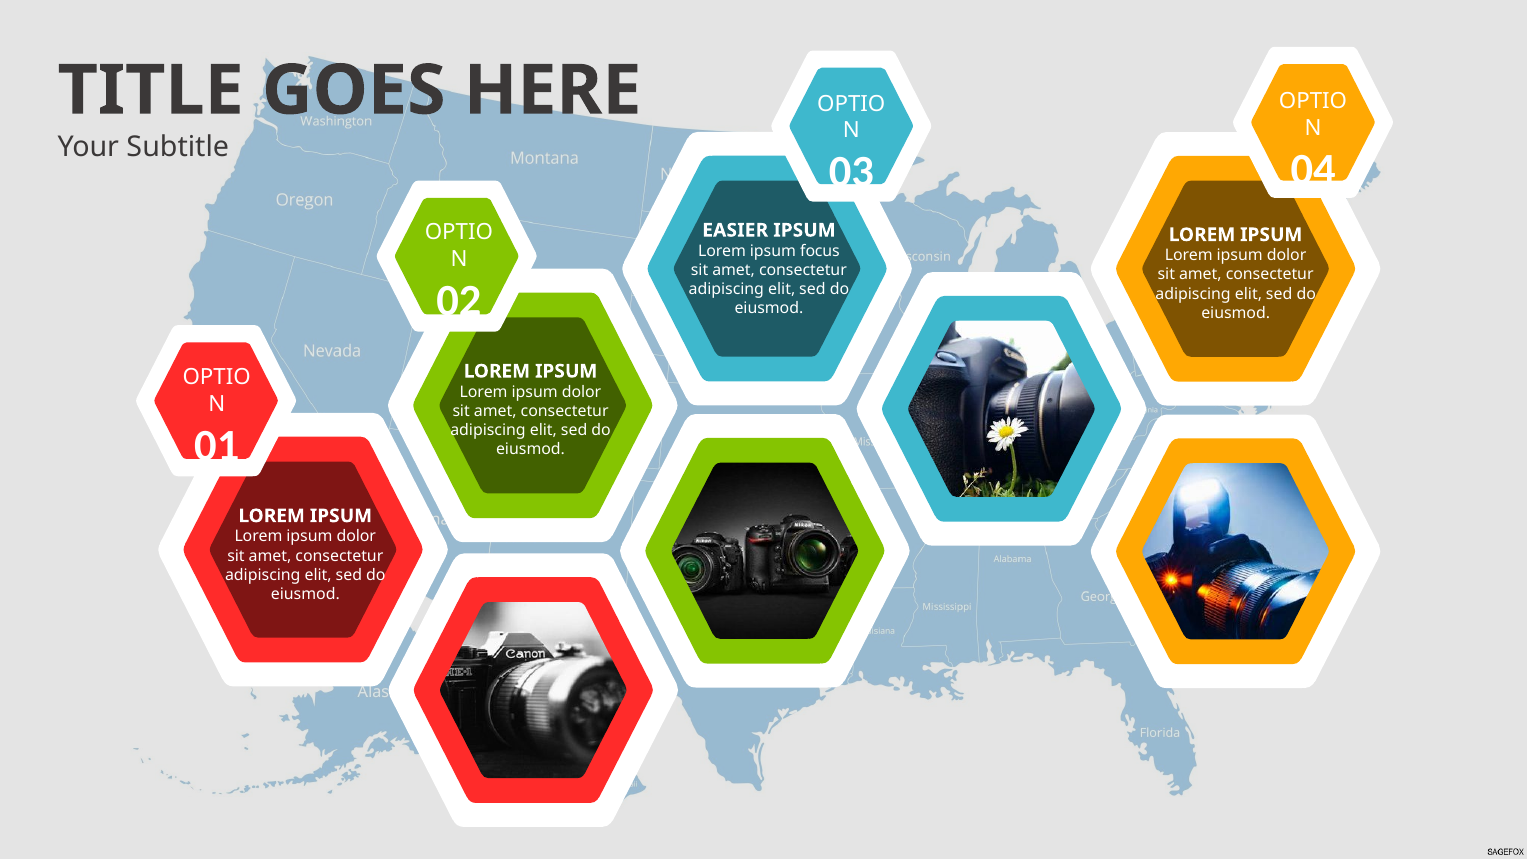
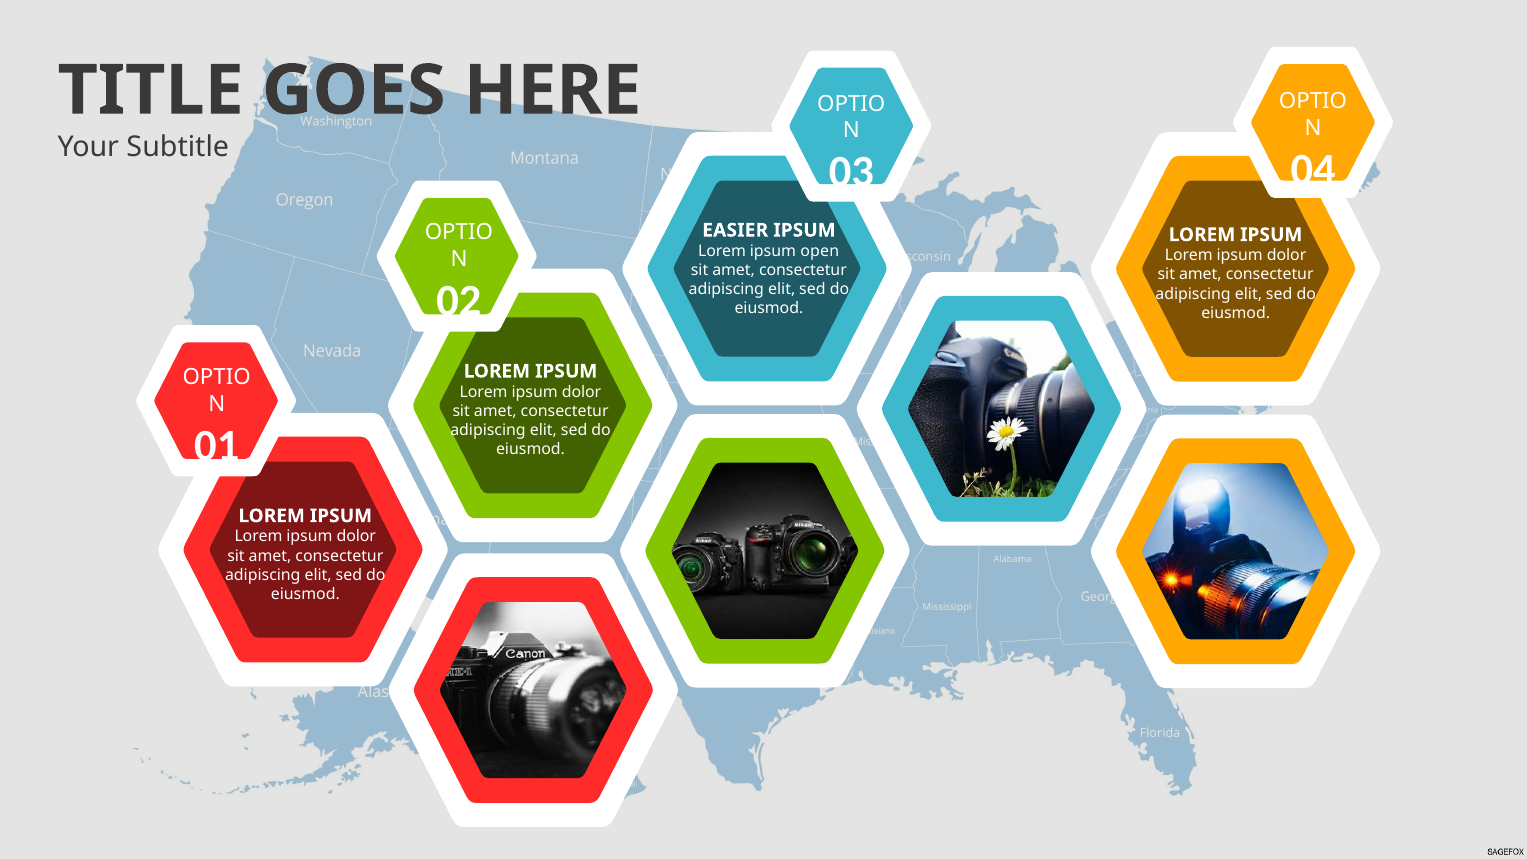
focus: focus -> open (820, 251)
